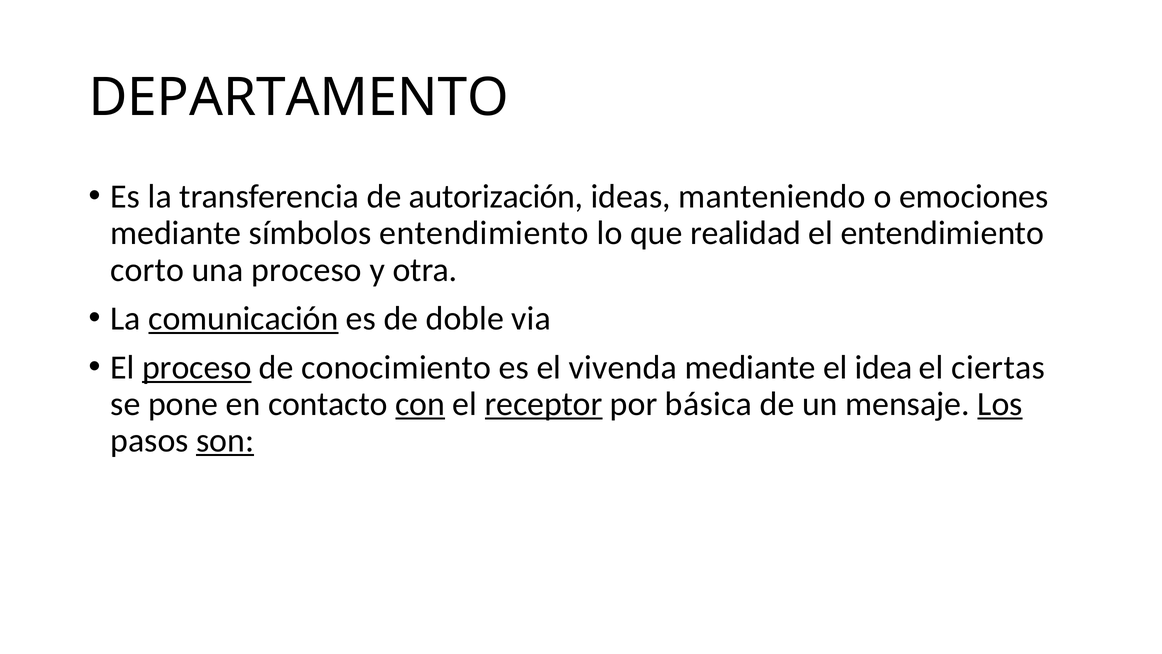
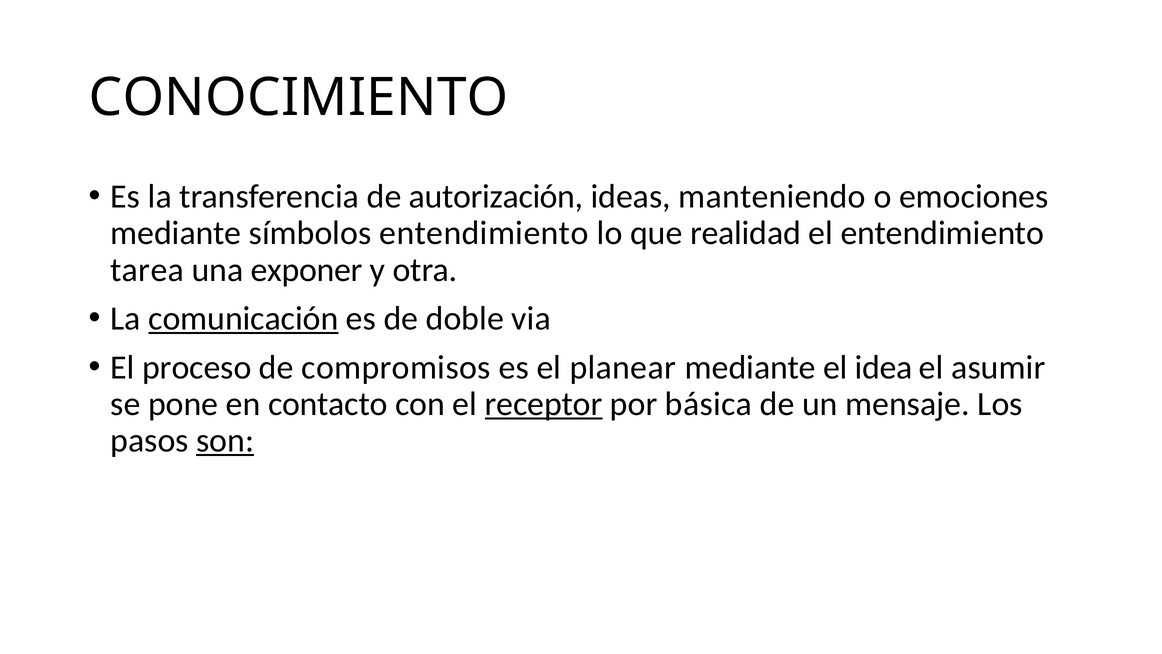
DEPARTAMENTO: DEPARTAMENTO -> CONOCIMIENTO (299, 98)
corto: corto -> tarea (147, 270)
una proceso: proceso -> exponer (307, 270)
proceso underline: present -> none (197, 367)
conocimiento: conocimiento -> compromisos (396, 367)
vivenda: vivenda -> planear (623, 367)
ciertas: ciertas -> asumir (998, 367)
con underline: present -> none (420, 404)
Los underline: present -> none (1000, 404)
